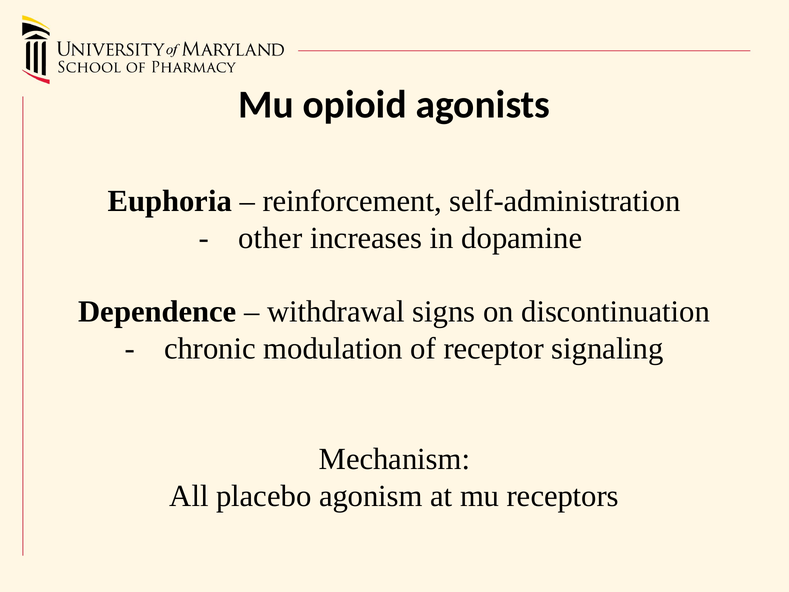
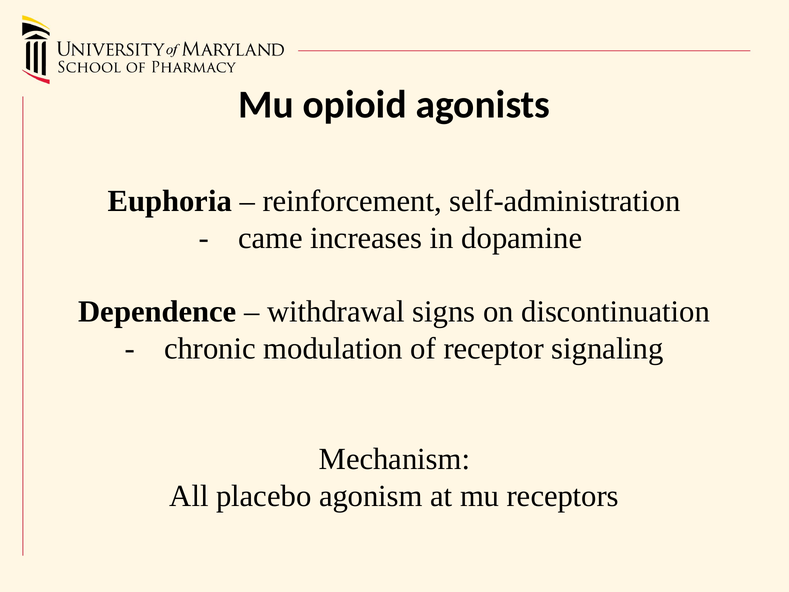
other: other -> came (270, 238)
